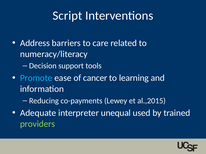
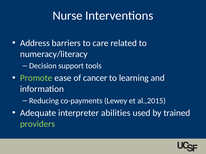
Script: Script -> Nurse (68, 16)
Promote colour: light blue -> light green (36, 78)
unequal: unequal -> abilities (116, 113)
